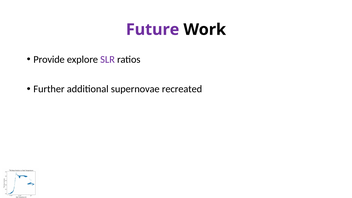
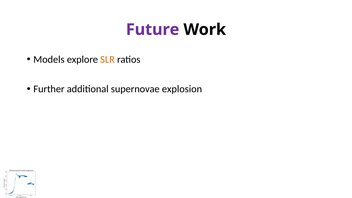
Provide: Provide -> Models (49, 60)
SLR colour: purple -> orange (108, 60)
recreated: recreated -> explosion (182, 89)
